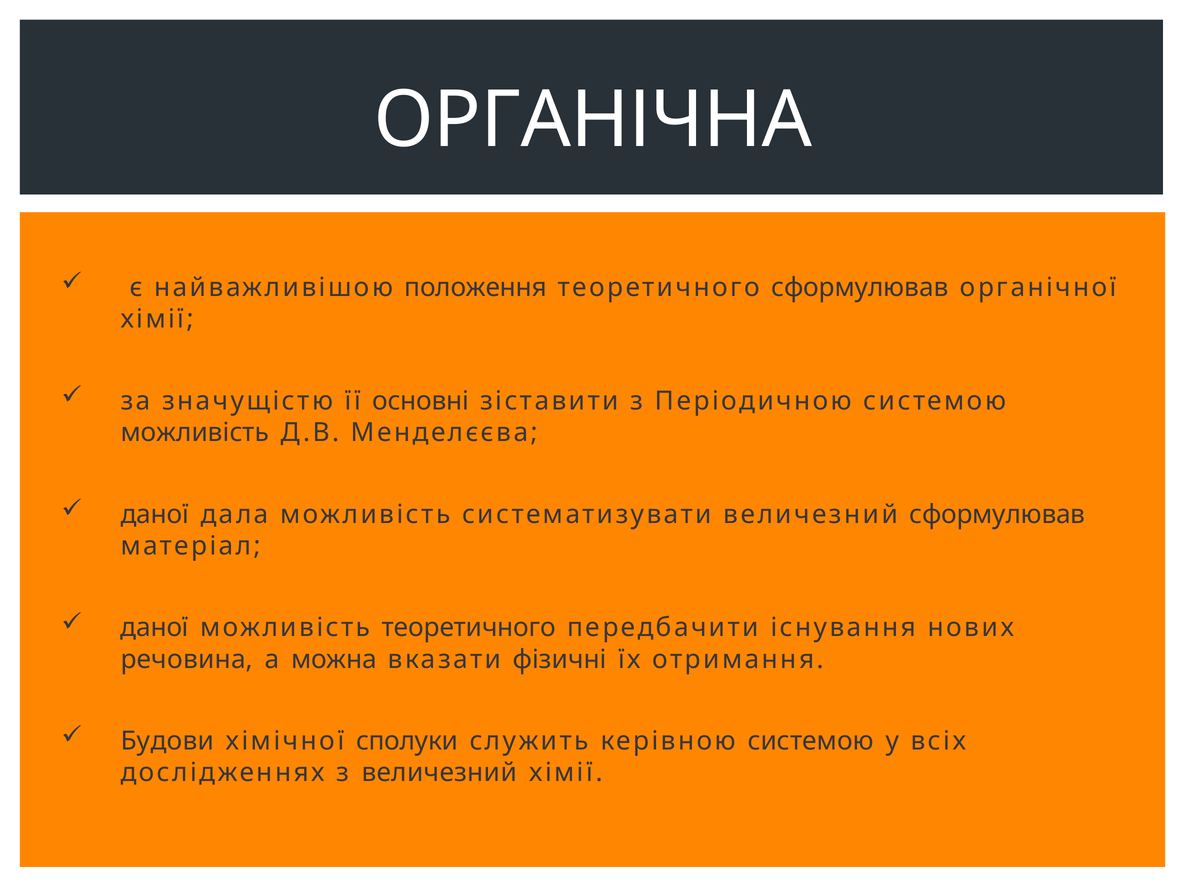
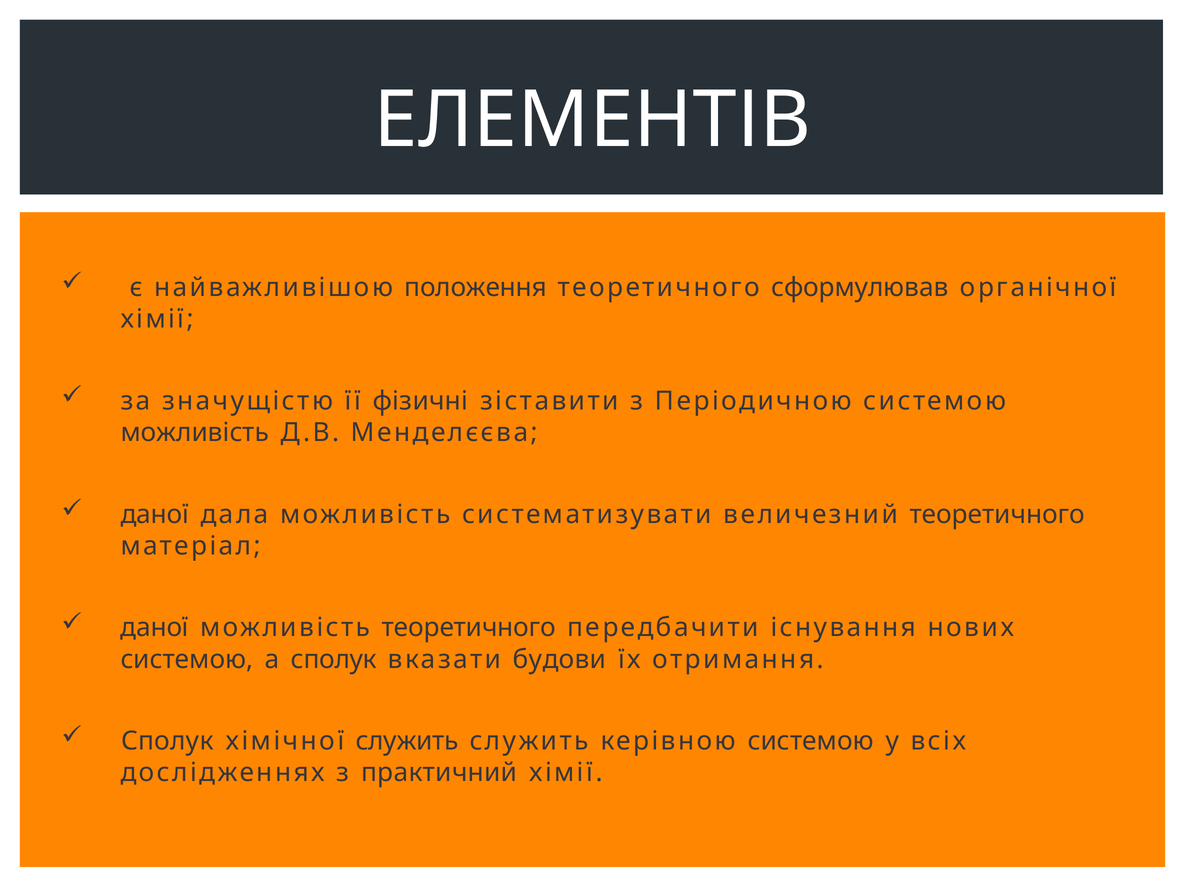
ОРГАНІЧНА: ОРГАНІЧНА -> ЕЛЕМЕНТІВ (593, 120)
основні: основні -> фізичні (420, 401)
величезний сформулював: сформулював -> теоретичного (997, 514)
речовина: речовина -> системою (187, 659)
а можна: можна -> сполук (334, 659)
фізичні: фізичні -> будови (559, 659)
Будови: Будови -> Сполук (167, 741)
хімічної сполуки: сполуки -> служить (407, 741)
з величезний: величезний -> практичний (439, 772)
